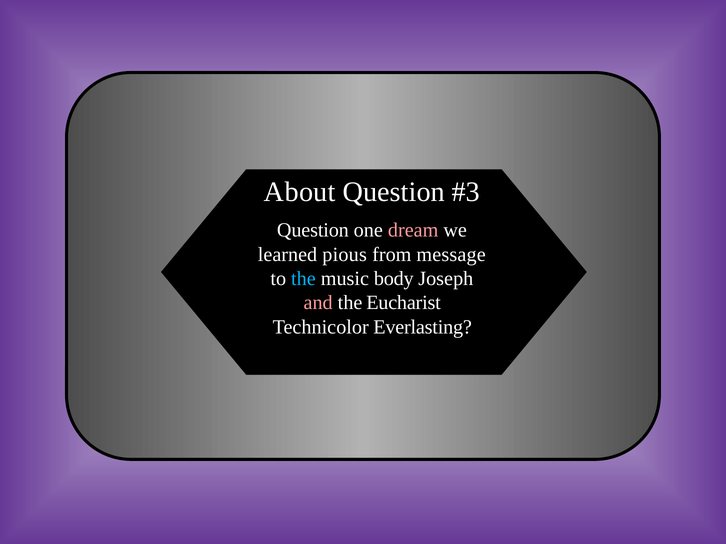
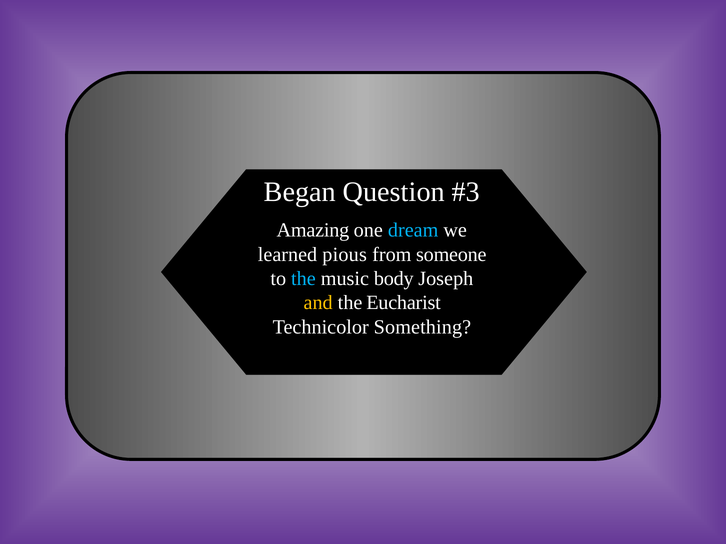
About: About -> Began (300, 192)
Question: Question -> Amazing (313, 230)
dream colour: pink -> light blue (413, 230)
message: message -> someone (451, 255)
and colour: pink -> yellow (318, 303)
Everlasting: Everlasting -> Something (422, 327)
